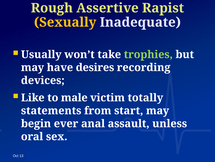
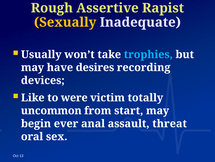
trophies colour: light green -> light blue (148, 54)
male: male -> were (74, 97)
statements: statements -> uncommon (51, 110)
unless: unless -> threat (170, 123)
